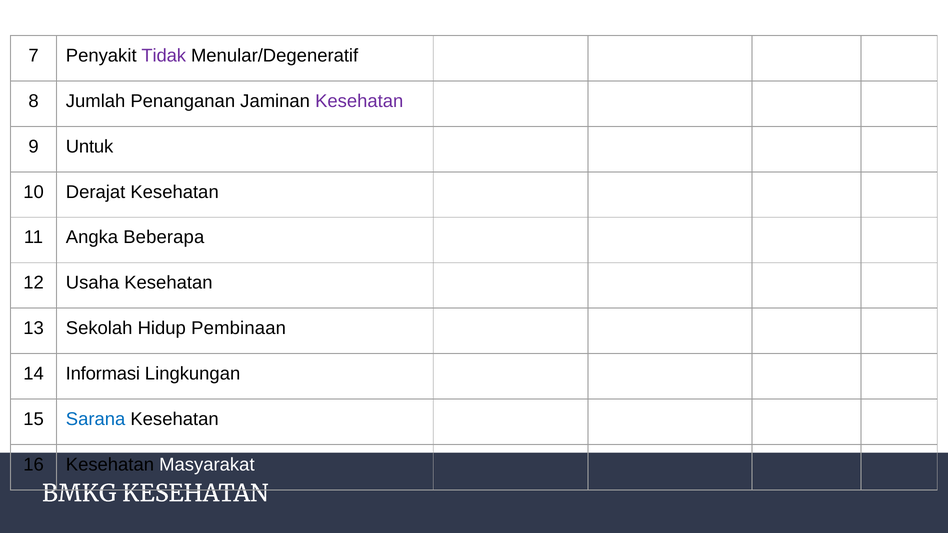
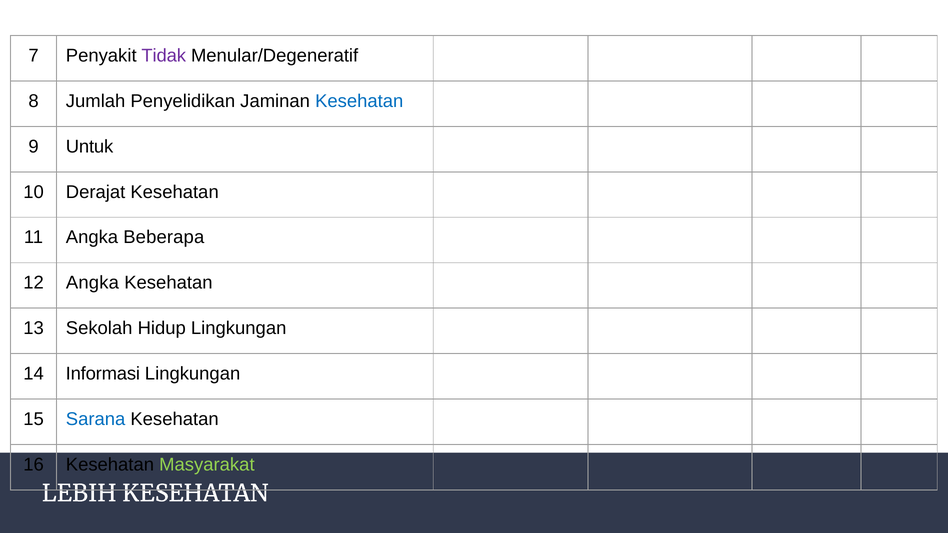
Penanganan: Penanganan -> Penyelidikan (183, 101)
Kesehatan colour: purple -> blue (359, 101)
12 Usaha: Usaha -> Angka (92, 283)
Hidup Pembinaan: Pembinaan -> Lingkungan (239, 328)
Masyarakat colour: white -> light green (207, 465)
BMKG: BMKG -> LEBIH (79, 494)
